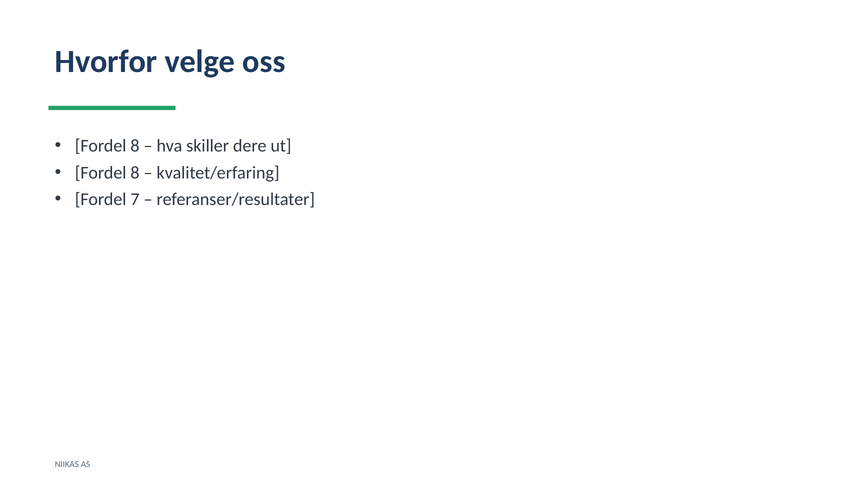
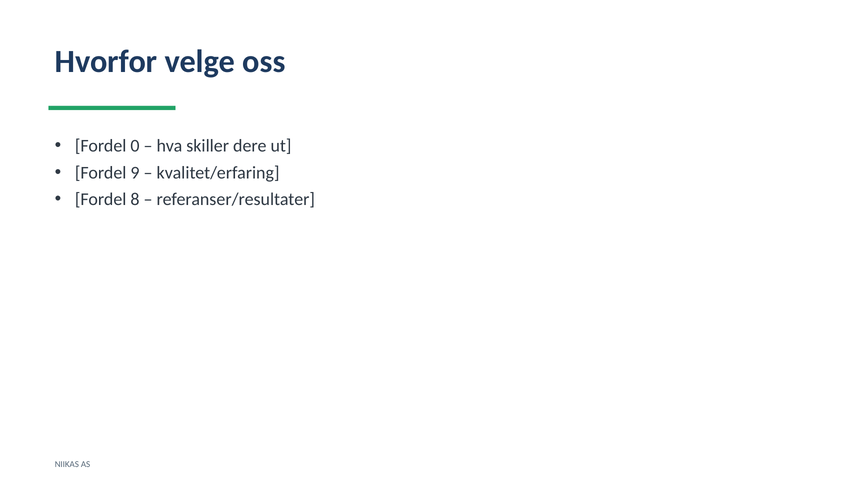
8: 8 -> 0 (135, 146)
8: 8 -> 9 (135, 173)
7: 7 -> 8 (135, 200)
